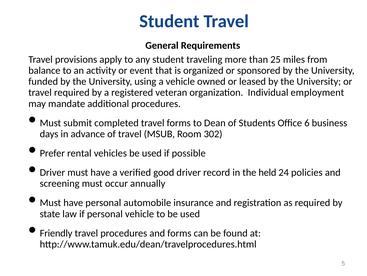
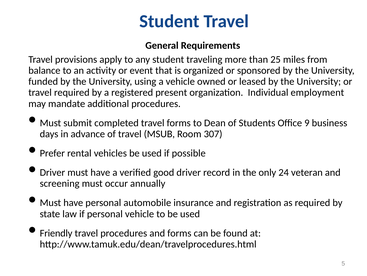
veteran: veteran -> present (171, 92)
6: 6 -> 9 (307, 123)
302: 302 -> 307 (213, 134)
held: held -> only (267, 172)
policies: policies -> veteran (307, 172)
